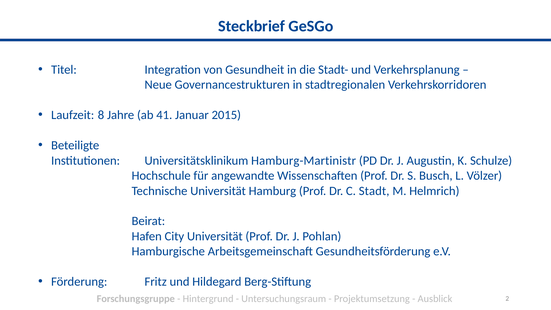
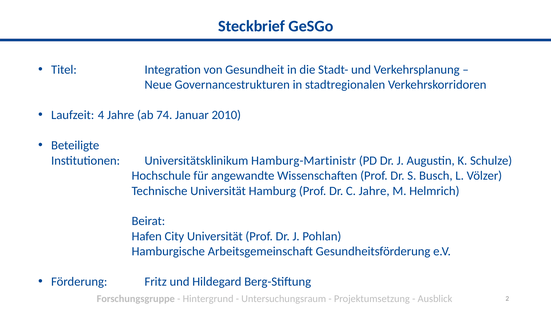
8: 8 -> 4 (101, 115)
41: 41 -> 74 (164, 115)
2015: 2015 -> 2010 (226, 115)
C Stadt: Stadt -> Jahre (374, 191)
